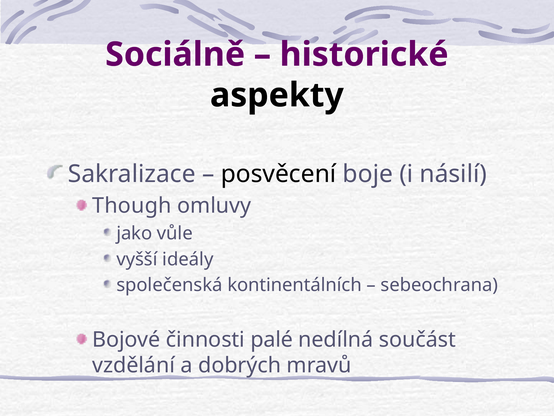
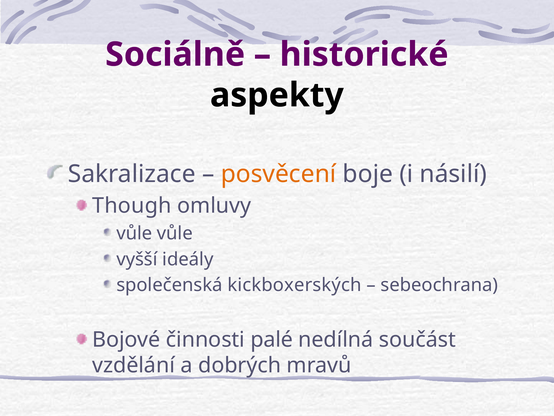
posvěcení colour: black -> orange (279, 174)
jako: jako -> vůle (134, 233)
kontinentálních: kontinentálních -> kickboxerských (295, 285)
